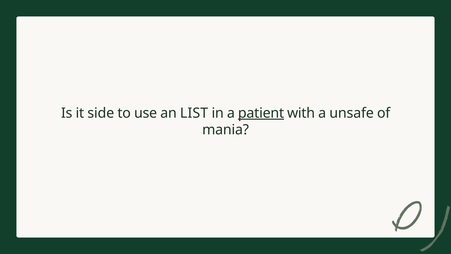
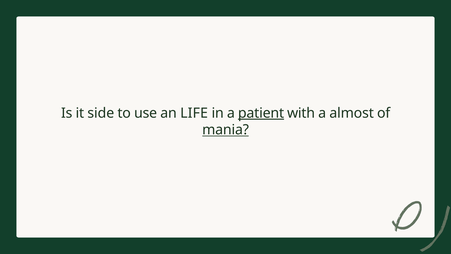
LIST: LIST -> LIFE (194, 113)
unsafe: unsafe -> almost (352, 113)
mania underline: none -> present (226, 130)
